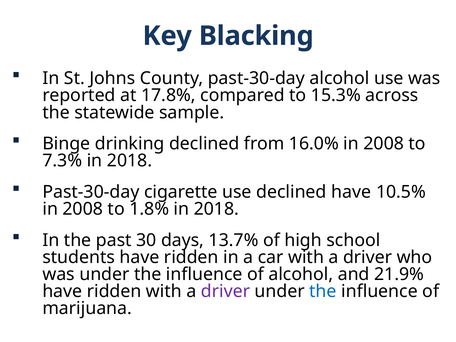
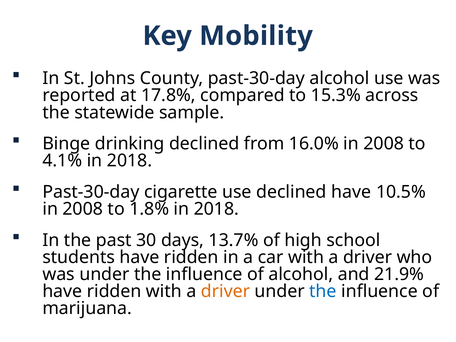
Blacking: Blacking -> Mobility (256, 36)
7.3%: 7.3% -> 4.1% (62, 161)
driver colour: purple -> orange (225, 291)
